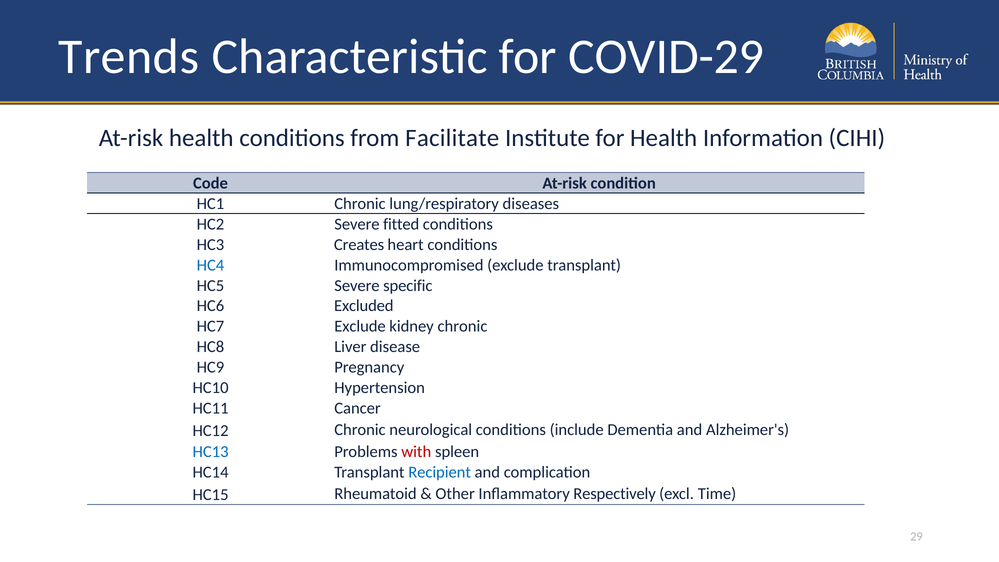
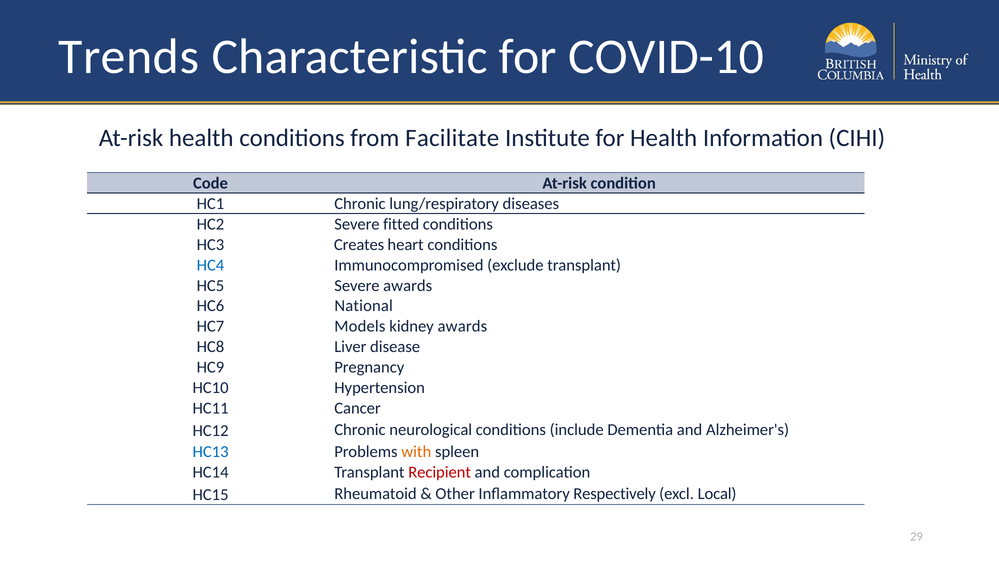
COVID-29: COVID-29 -> COVID-10 (666, 57)
Severe specific: specific -> awards (408, 286)
Excluded: Excluded -> National (364, 306)
HC7 Exclude: Exclude -> Models (360, 326)
kidney chronic: chronic -> awards (462, 326)
with colour: red -> orange (416, 452)
Recipient colour: blue -> red (440, 472)
Time: Time -> Local (717, 493)
